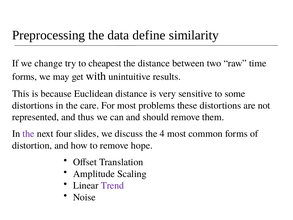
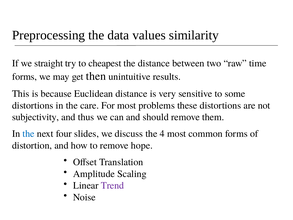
define: define -> values (149, 35)
change: change -> straight (49, 63)
with: with -> then (96, 76)
represented: represented -> subjectivity (36, 117)
the colour: purple -> blue (29, 134)
